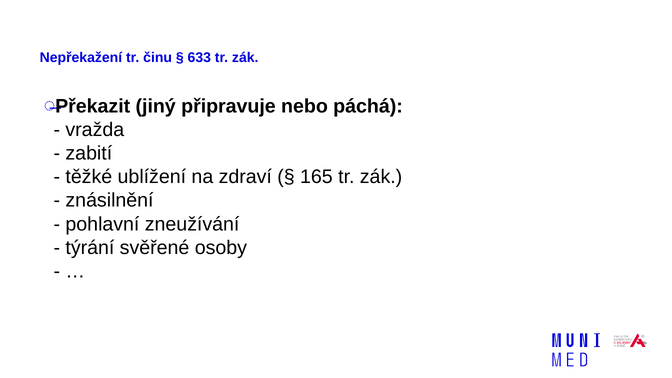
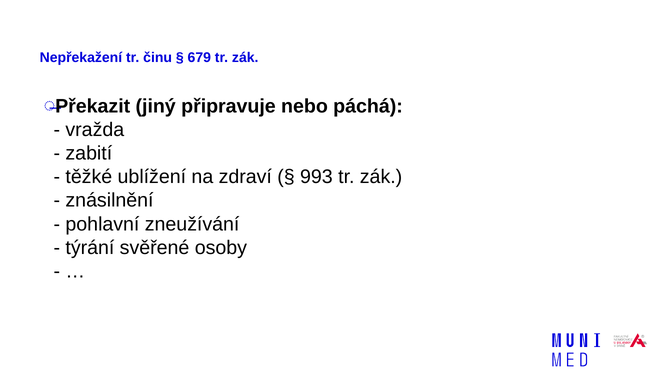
633: 633 -> 679 (199, 57)
165: 165 -> 993 (316, 177)
